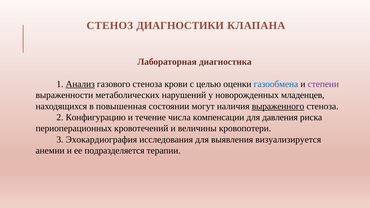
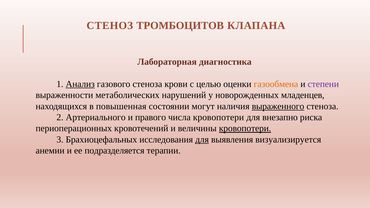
ДИАГНОСТИКИ: ДИАГНОСТИКИ -> ТРОМБОЦИТОВ (180, 26)
газообмена colour: blue -> orange (276, 84)
Конфигурацию: Конфигурацию -> Артериального (96, 117)
течение: течение -> правого (151, 117)
числа компенсации: компенсации -> кровопотери (219, 117)
давления: давления -> внезапно (280, 117)
кровопотери underline: none -> present (245, 128)
Эхокардиография: Эхокардиография -> Брахиоцефальных (101, 140)
для underline: none -> present (202, 140)
